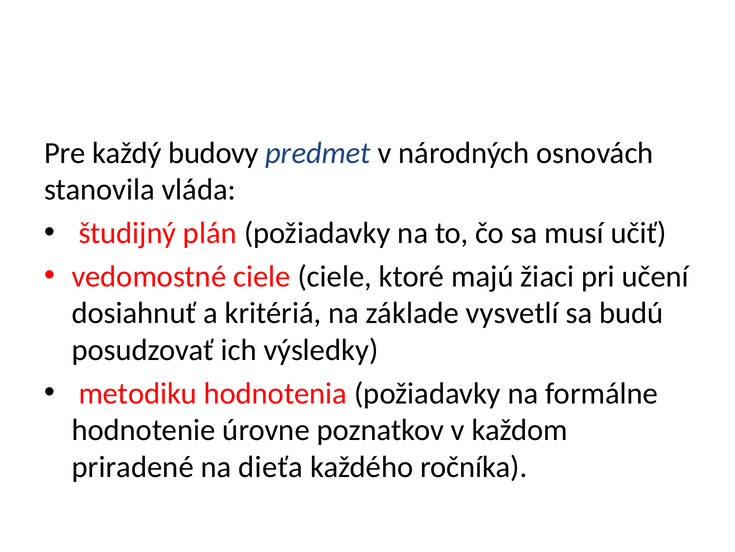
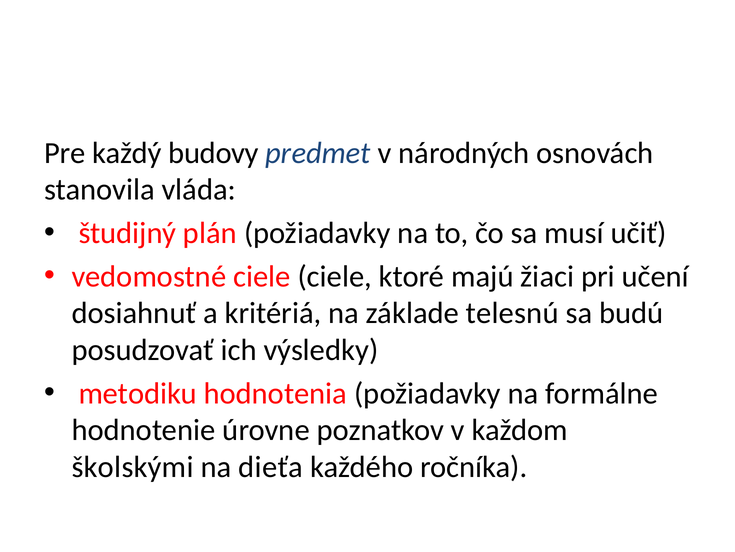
vysvetlí: vysvetlí -> telesnú (512, 313)
priradené: priradené -> školskými (133, 466)
